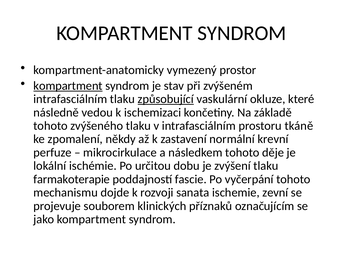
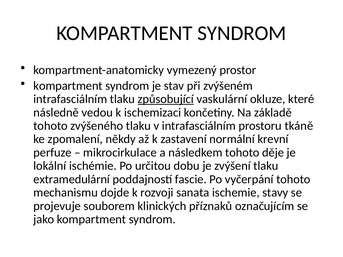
kompartment underline: present -> none (68, 86)
farmakoterapie: farmakoterapie -> extramedulární (72, 179)
zevní: zevní -> stavy (275, 193)
